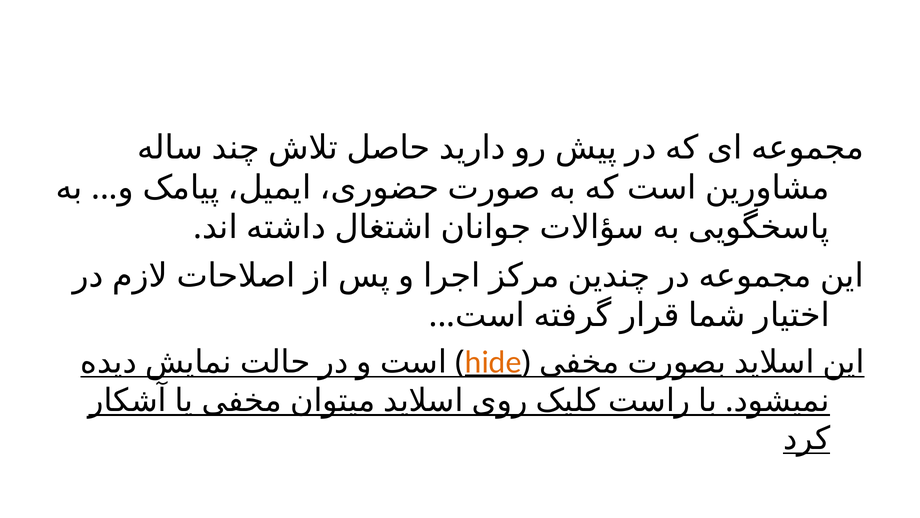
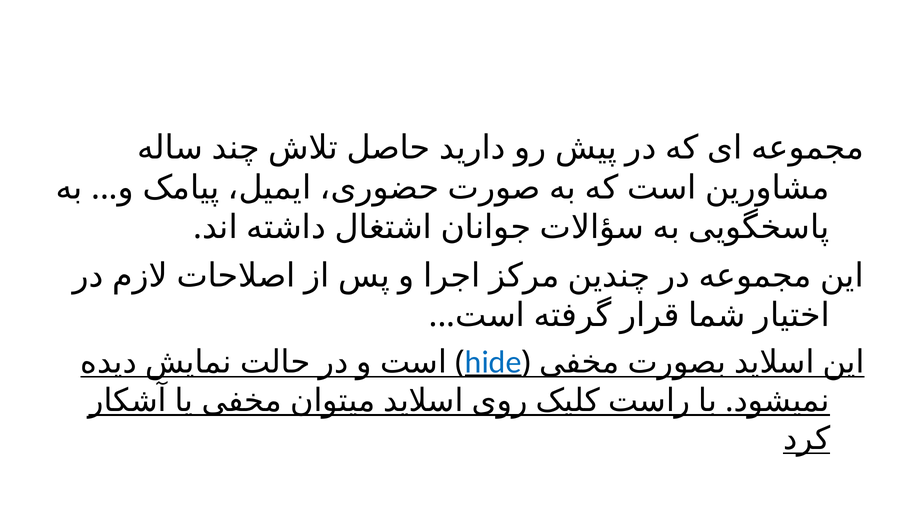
hide colour: orange -> blue (493, 362)
